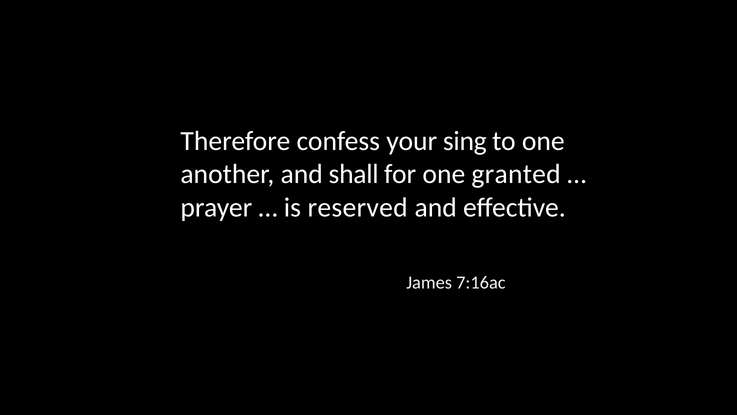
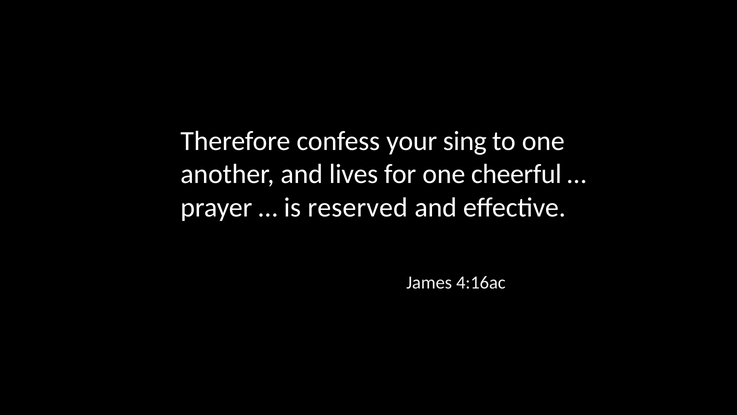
shall: shall -> lives (354, 174)
granted: granted -> cheerful (516, 174)
7:16ac: 7:16ac -> 4:16ac (481, 282)
